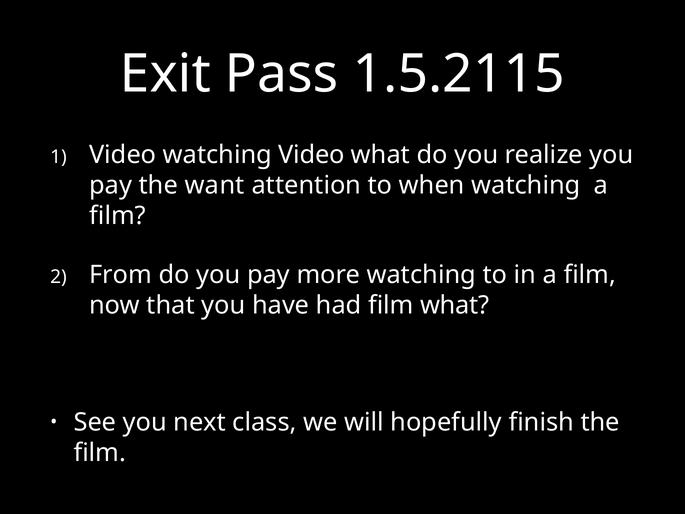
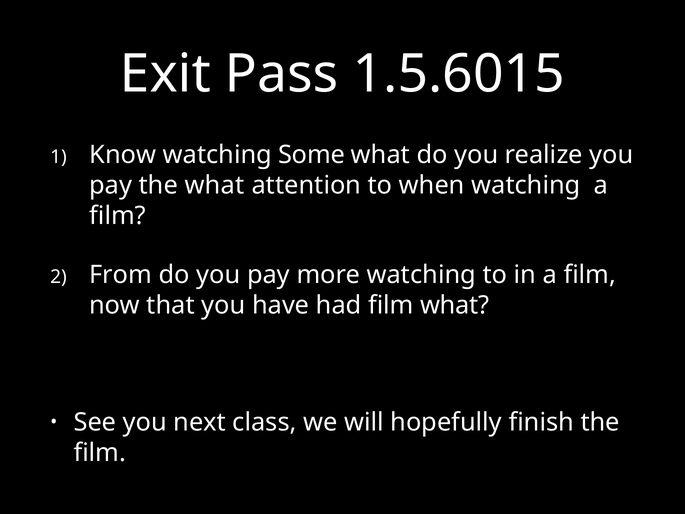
1.5.2115: 1.5.2115 -> 1.5.6015 (459, 74)
Video: Video -> Know (123, 155)
watching Video: Video -> Some (312, 155)
the want: want -> what (215, 185)
